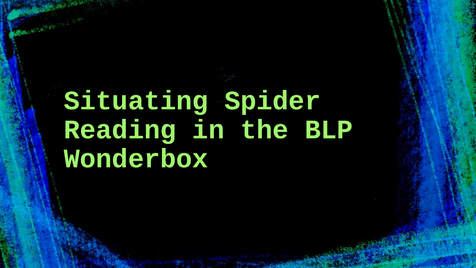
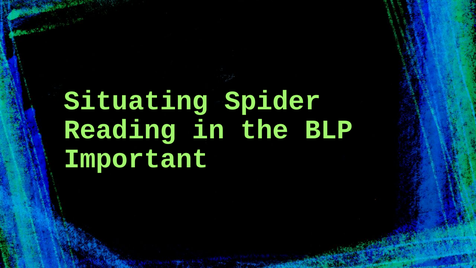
Wonderbox: Wonderbox -> Important (136, 159)
